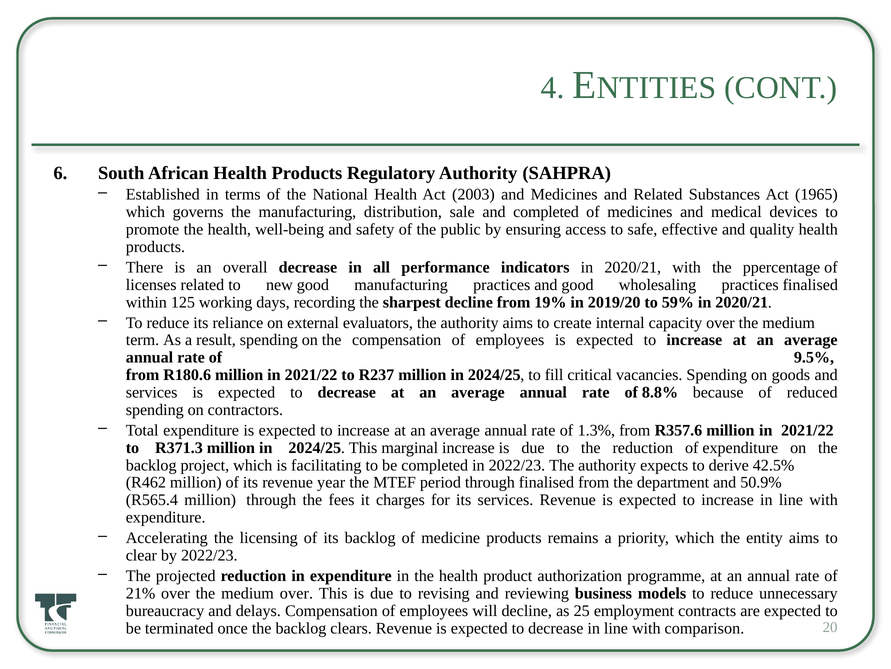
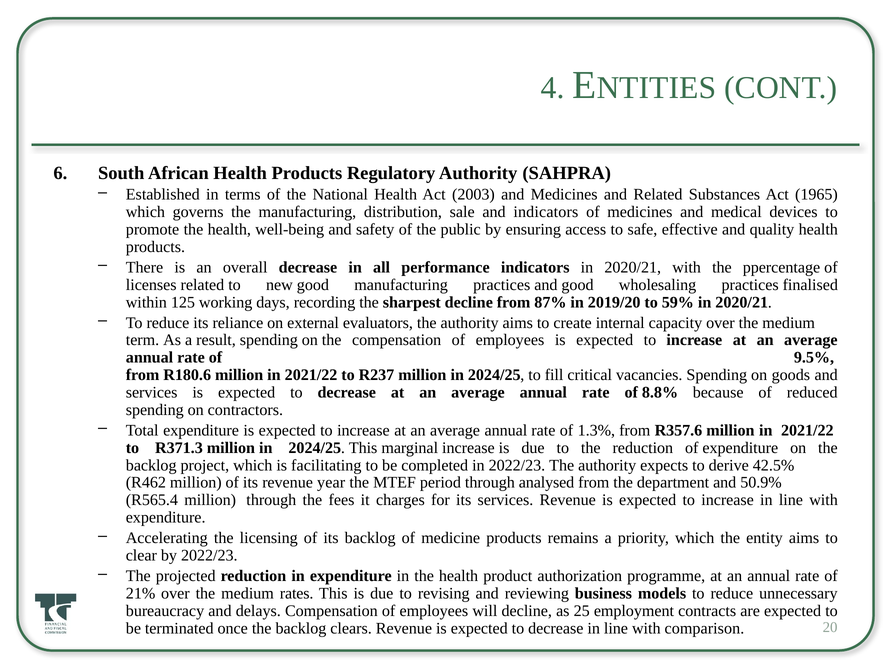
and completed: completed -> indicators (546, 212)
19%: 19% -> 87% (550, 302)
through finalised: finalised -> analysed (547, 482)
medium over: over -> rates (297, 593)
